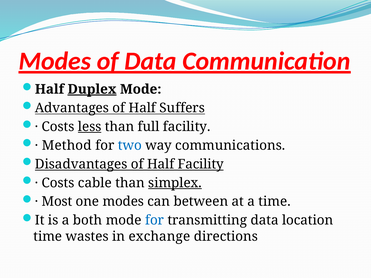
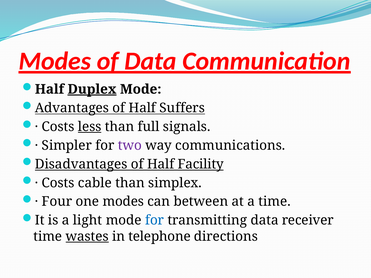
full facility: facility -> signals (187, 127)
Method: Method -> Simpler (67, 146)
two colour: blue -> purple (130, 146)
simplex underline: present -> none (175, 183)
Most: Most -> Four (57, 202)
both: both -> light (88, 221)
location: location -> receiver (308, 221)
wastes underline: none -> present (87, 237)
exchange: exchange -> telephone (160, 237)
